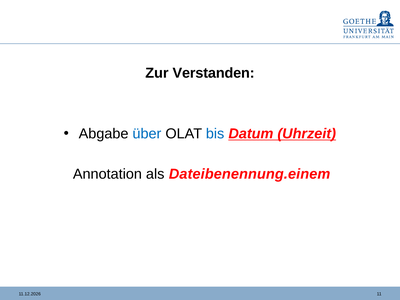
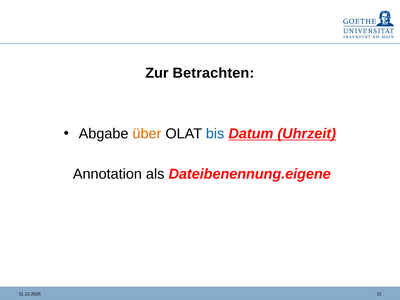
Verstanden: Verstanden -> Betrachten (213, 73)
über colour: blue -> orange (147, 134)
Dateibenennung.einem: Dateibenennung.einem -> Dateibenennung.eigene (250, 174)
